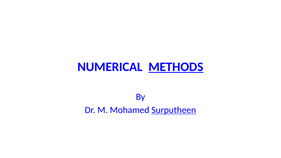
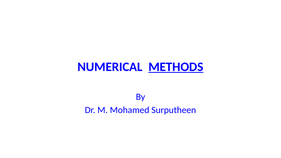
Surputheen underline: present -> none (174, 110)
